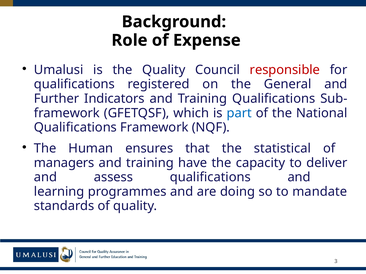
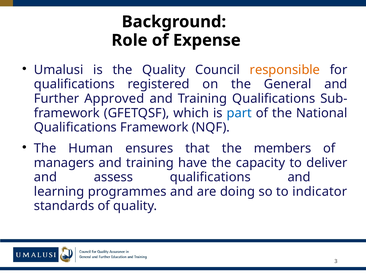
responsible colour: red -> orange (285, 70)
Indicators: Indicators -> Approved (114, 99)
statistical: statistical -> members (283, 149)
mandate: mandate -> indicator (320, 192)
